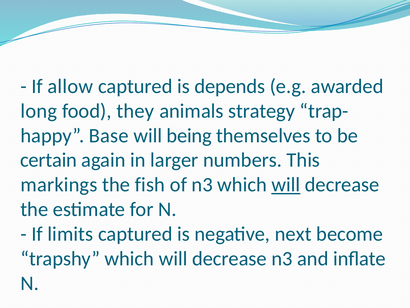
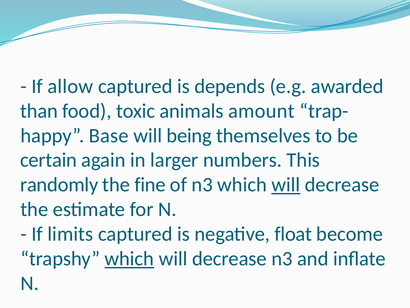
long: long -> than (39, 111)
they: they -> toxic (136, 111)
strategy: strategy -> amount (261, 111)
markings: markings -> randomly (59, 185)
fish: fish -> fine (150, 185)
next: next -> float (293, 234)
which underline: none -> present (129, 258)
